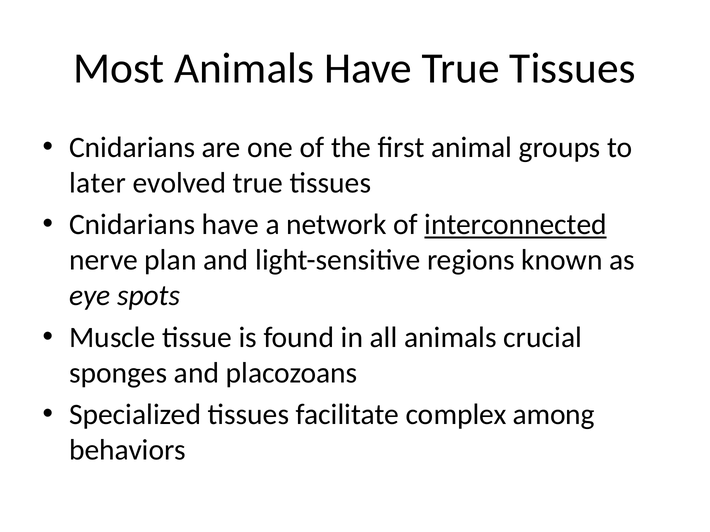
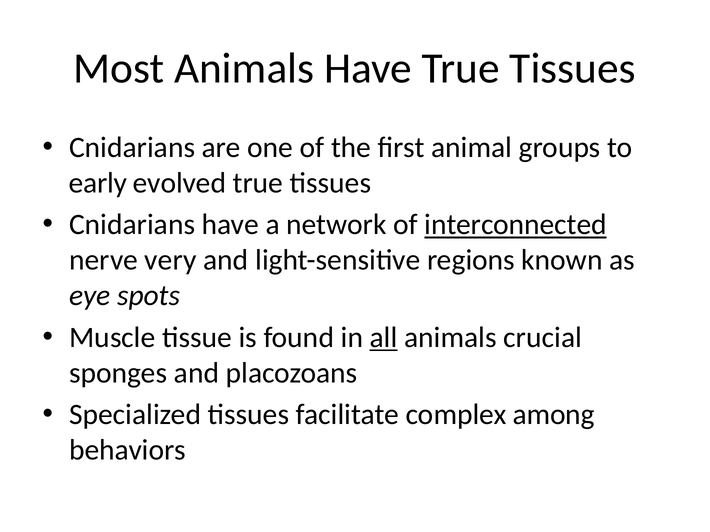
later: later -> early (98, 183)
plan: plan -> very (170, 260)
all underline: none -> present (384, 338)
